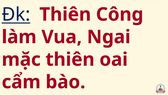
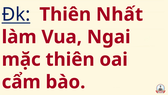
Công: Công -> Nhất (120, 14)
